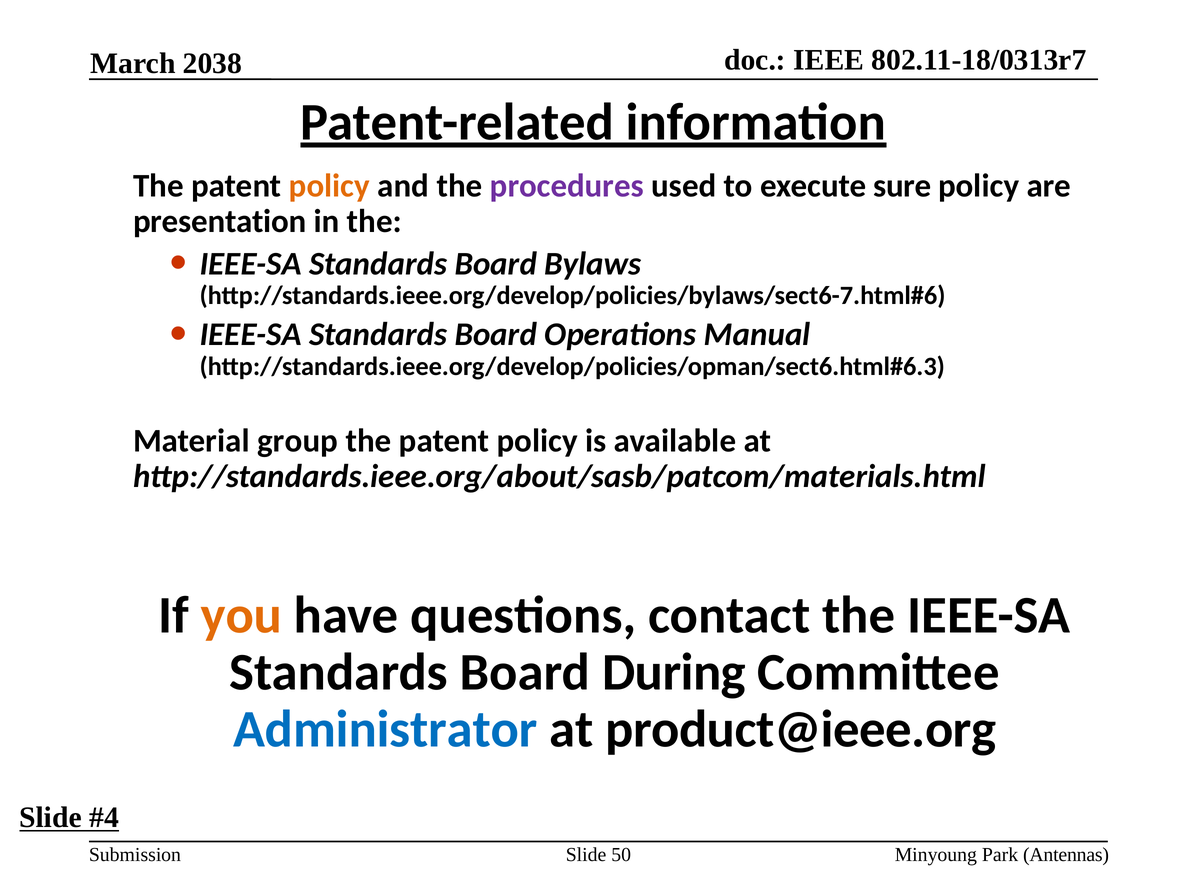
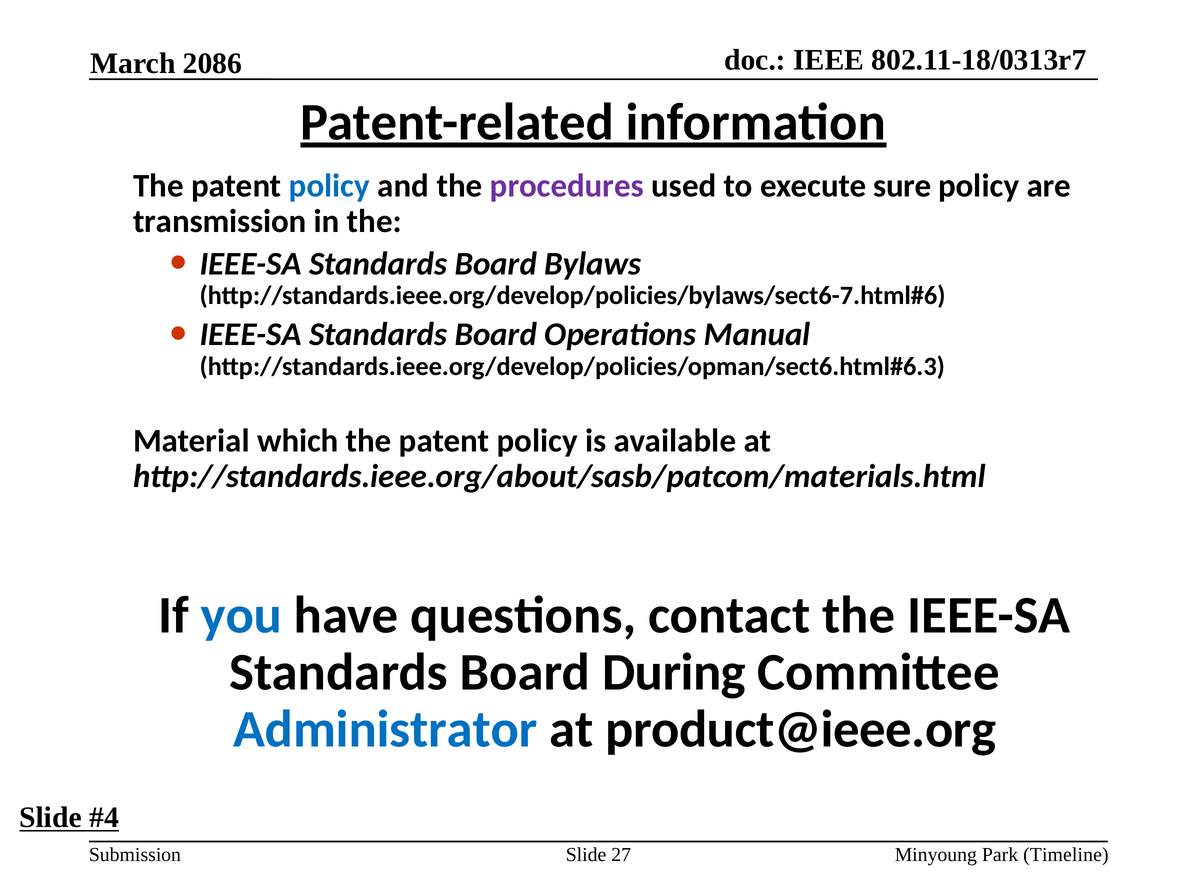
2038: 2038 -> 2086 (212, 63)
policy colour: orange -> blue (329, 186)
presentation: presentation -> transmission (220, 221)
group: group -> which (298, 440)
you colour: orange -> blue (241, 615)
50: 50 -> 27 (621, 854)
Antennas: Antennas -> Timeline (1066, 854)
